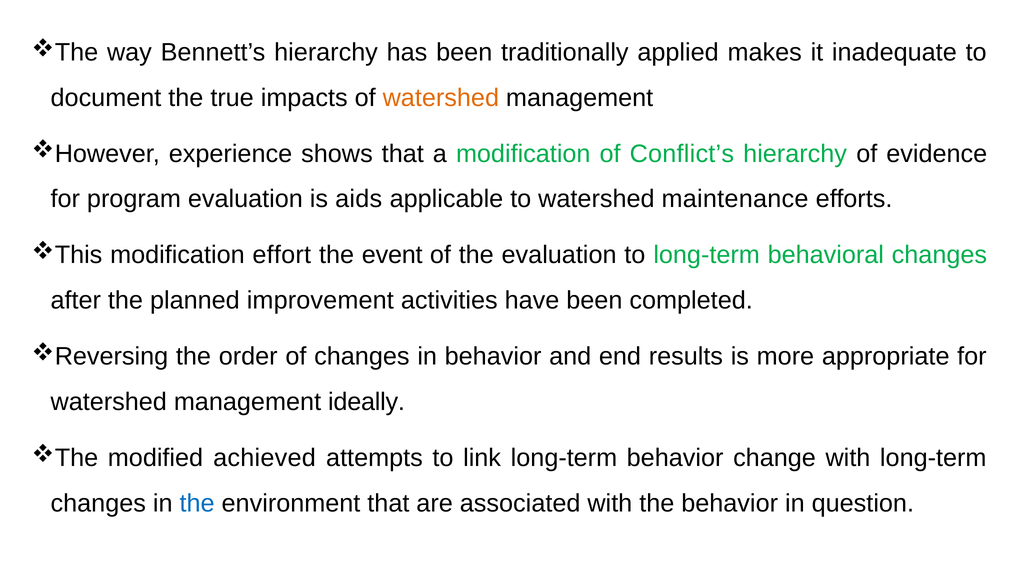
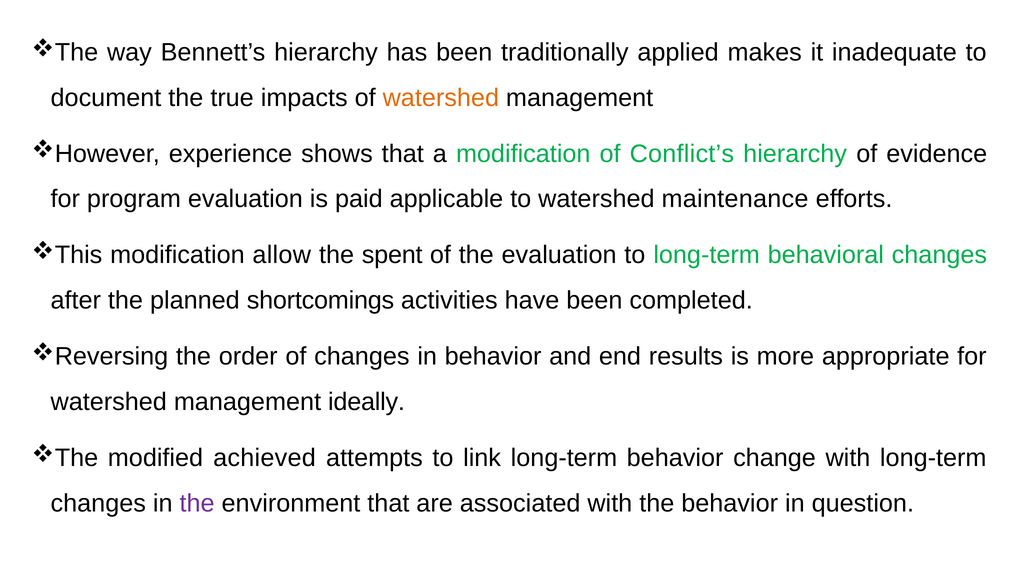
aids: aids -> paid (359, 199)
effort: effort -> allow (282, 255)
event: event -> spent (392, 255)
improvement: improvement -> shortcomings (320, 300)
the colour: blue -> purple (197, 503)
